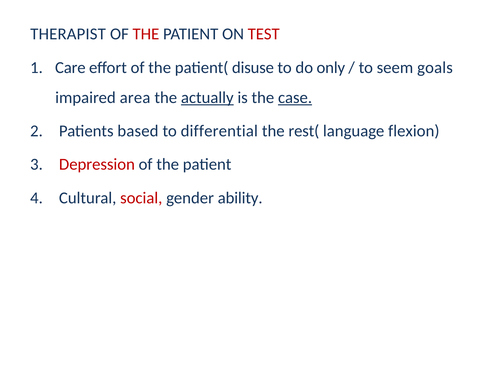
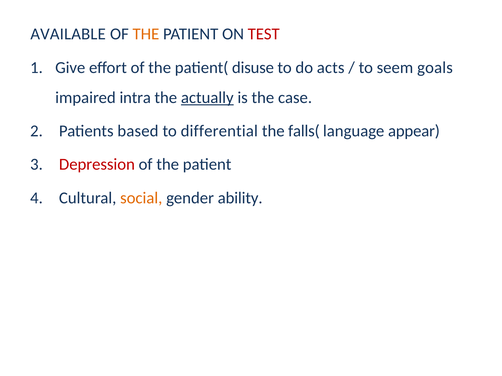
THERAPIST: THERAPIST -> AVAILABLE (68, 34)
THE colour: red -> orange (146, 34)
Care: Care -> Give (70, 68)
only: only -> acts (331, 68)
area: area -> intra (135, 98)
case underline: present -> none (295, 98)
rest(: rest( -> falls( (304, 131)
flexion: flexion -> appear (414, 131)
social colour: red -> orange (141, 198)
